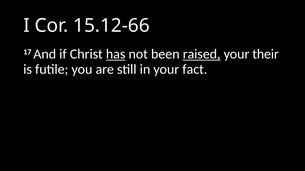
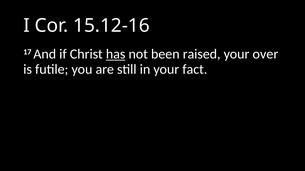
15.12-66: 15.12-66 -> 15.12-16 (111, 26)
raised underline: present -> none (202, 54)
their: their -> over (265, 54)
